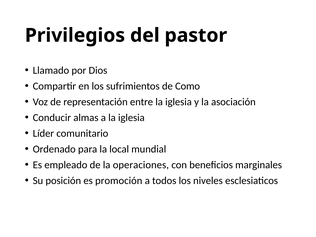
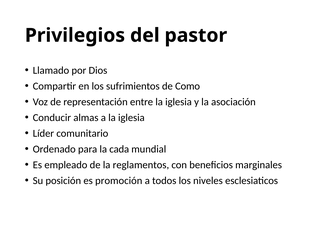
local: local -> cada (119, 149)
operaciones: operaciones -> reglamentos (141, 165)
